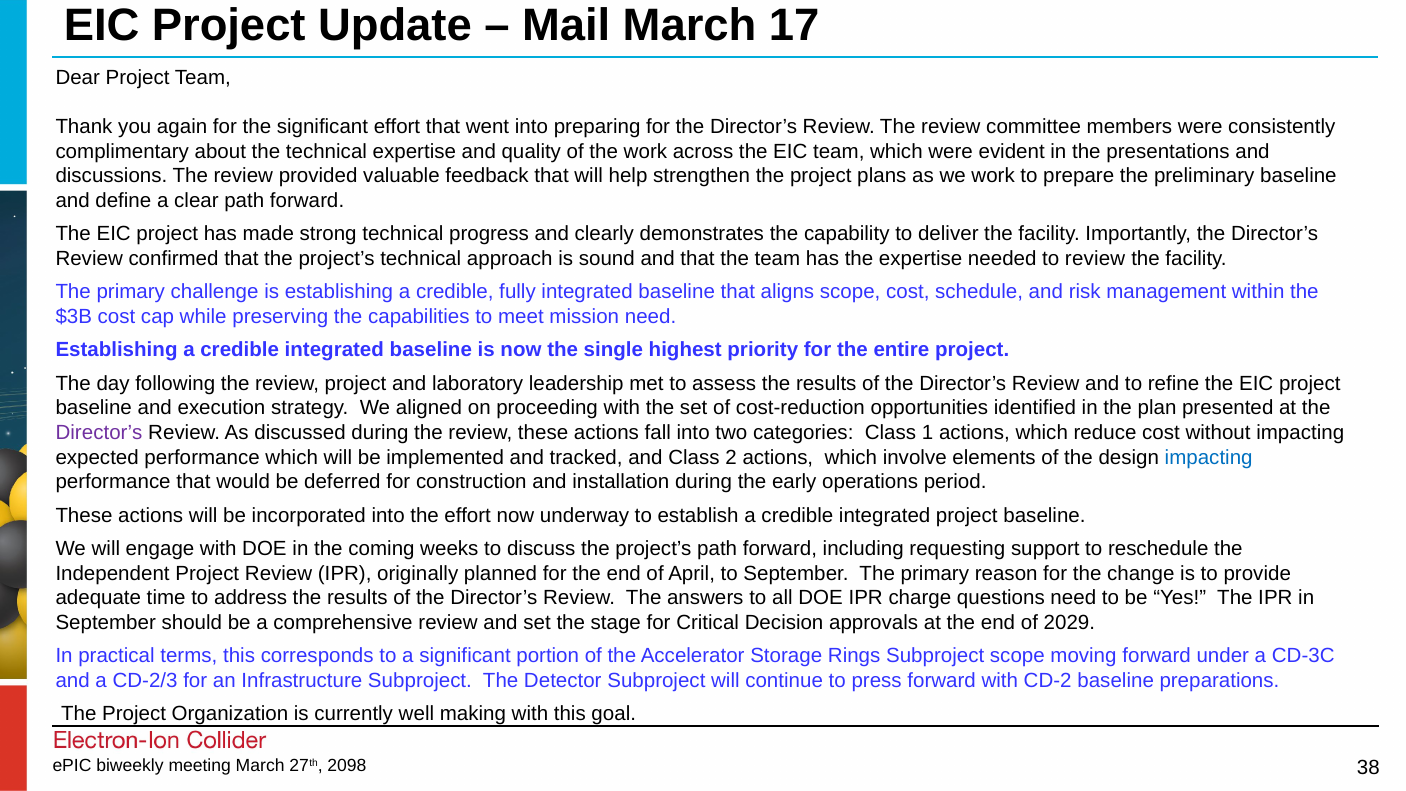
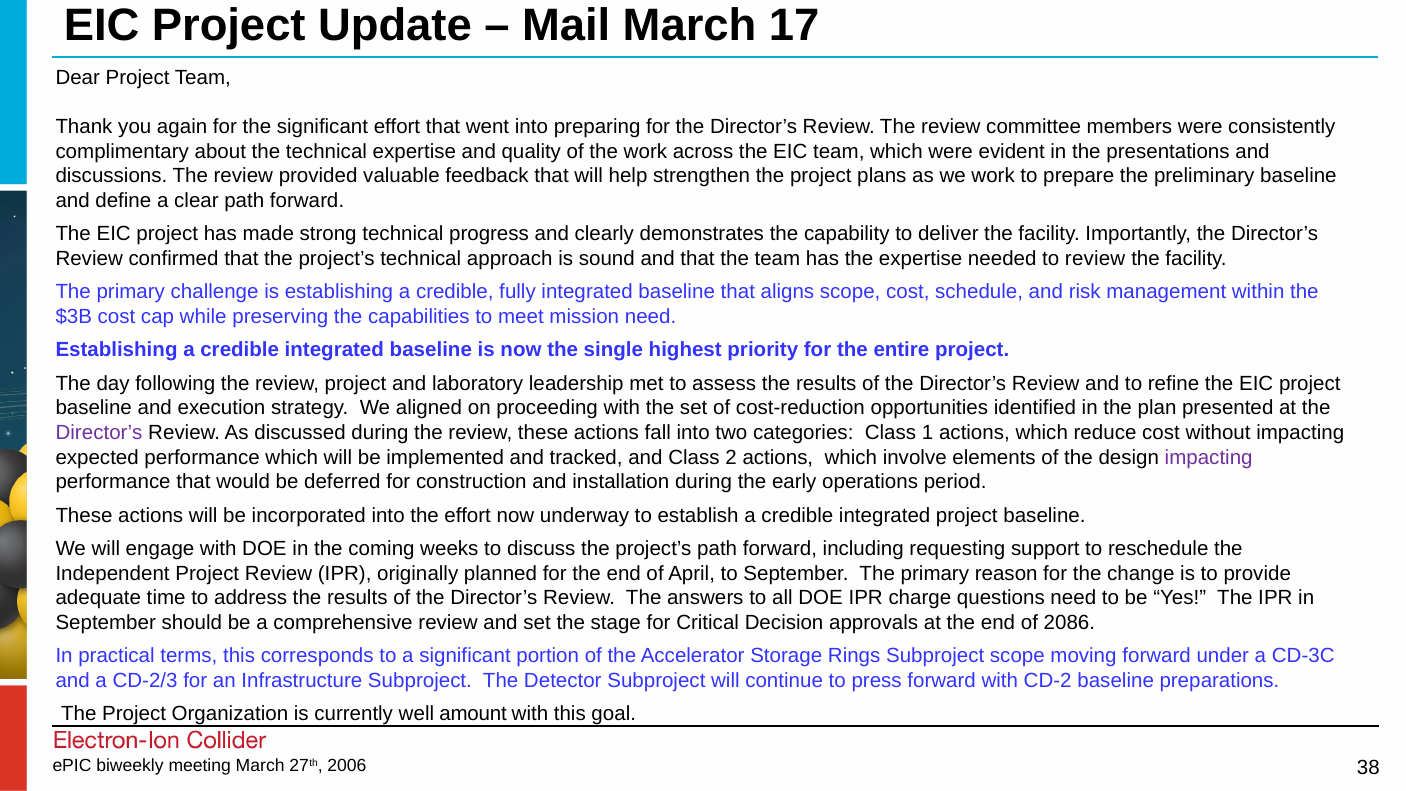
impacting colour: blue -> purple (1209, 457)
2029: 2029 -> 2086 (1069, 623)
making: making -> amount (473, 714)
2098: 2098 -> 2006 (347, 765)
